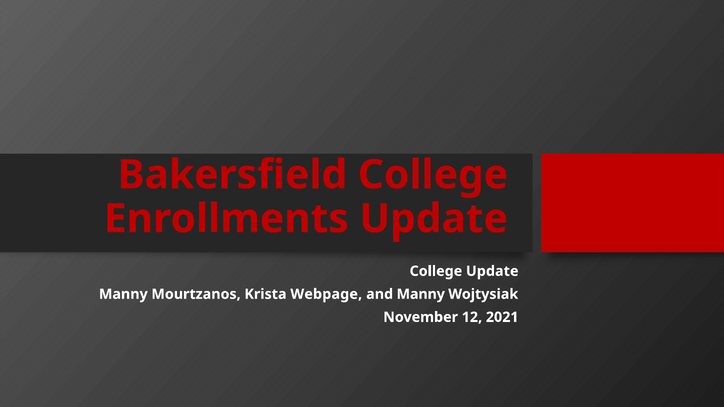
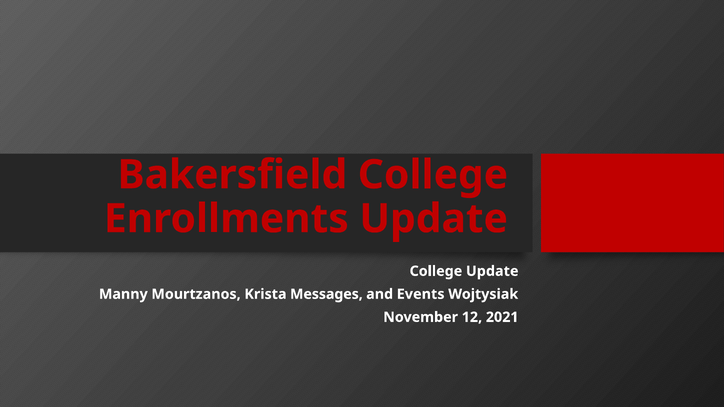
Webpage: Webpage -> Messages (326, 294)
and Manny: Manny -> Events (421, 294)
